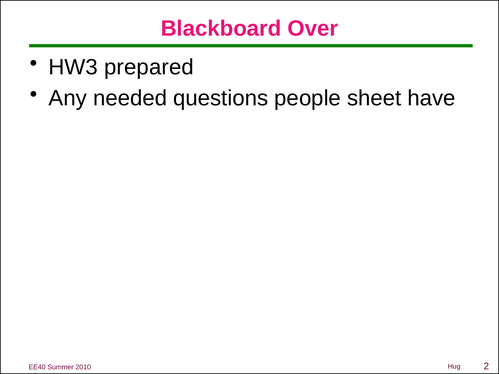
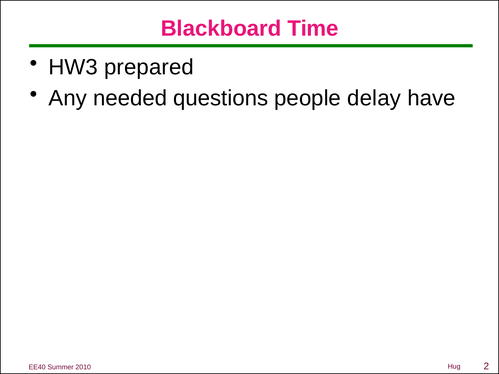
Over: Over -> Time (313, 29)
sheet: sheet -> delay (374, 98)
